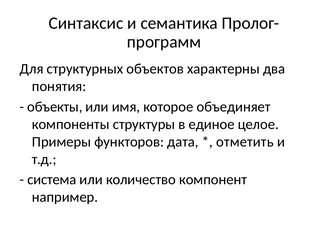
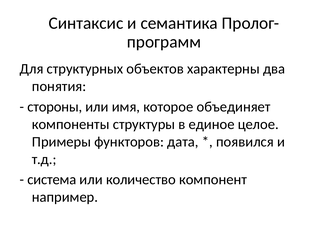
объекты: объекты -> стороны (55, 107)
отметить: отметить -> появился (245, 142)
